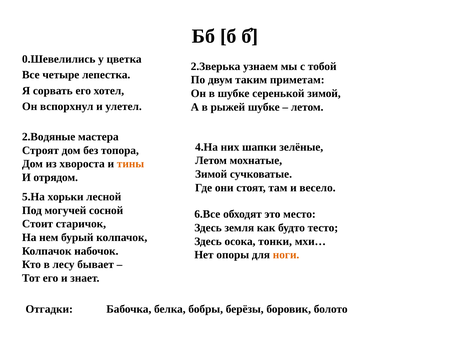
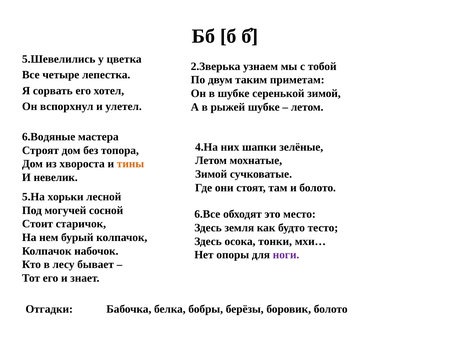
0.Шевелились: 0.Шевелились -> 5.Шевелились (59, 59)
2.Водяные: 2.Водяные -> 6.Водяные (49, 137)
отрядом: отрядом -> невелик (56, 177)
и весело: весело -> болото (318, 187)
ноги colour: orange -> purple (286, 254)
